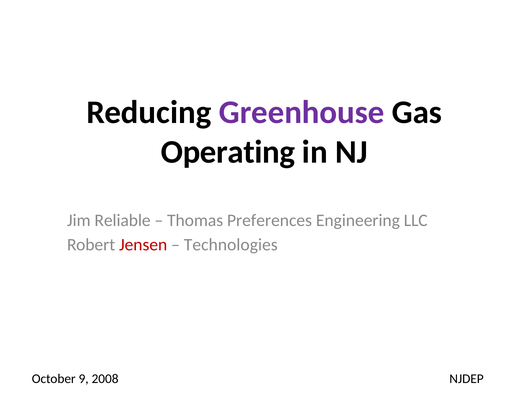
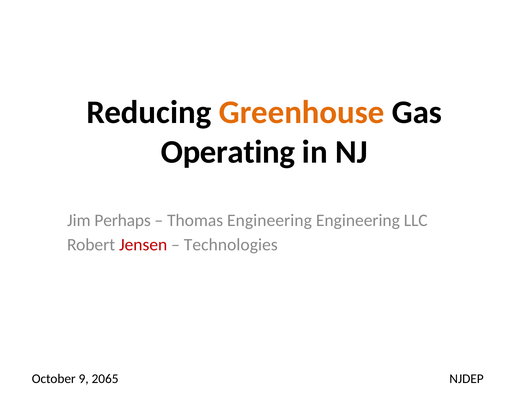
Greenhouse colour: purple -> orange (302, 112)
Reliable: Reliable -> Perhaps (123, 220)
Thomas Preferences: Preferences -> Engineering (269, 220)
2008: 2008 -> 2065 (105, 379)
